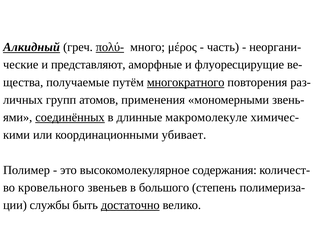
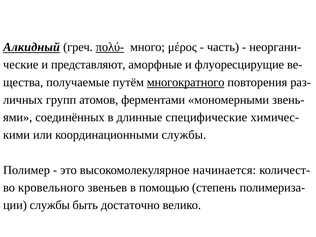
применения: применения -> ферментами (153, 100)
соединённых underline: present -> none (70, 117)
макромолекуле: макромолекуле -> специфические (206, 117)
координационными убивает: убивает -> службы (184, 135)
содержания: содержания -> начинается (224, 170)
большого: большого -> помощью (164, 188)
достаточно underline: present -> none (130, 205)
